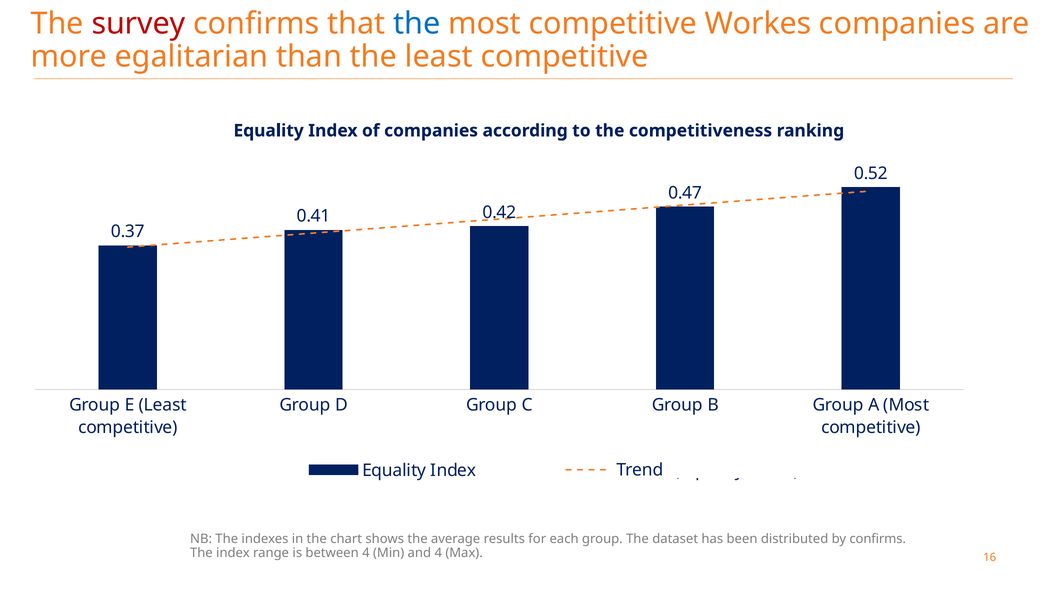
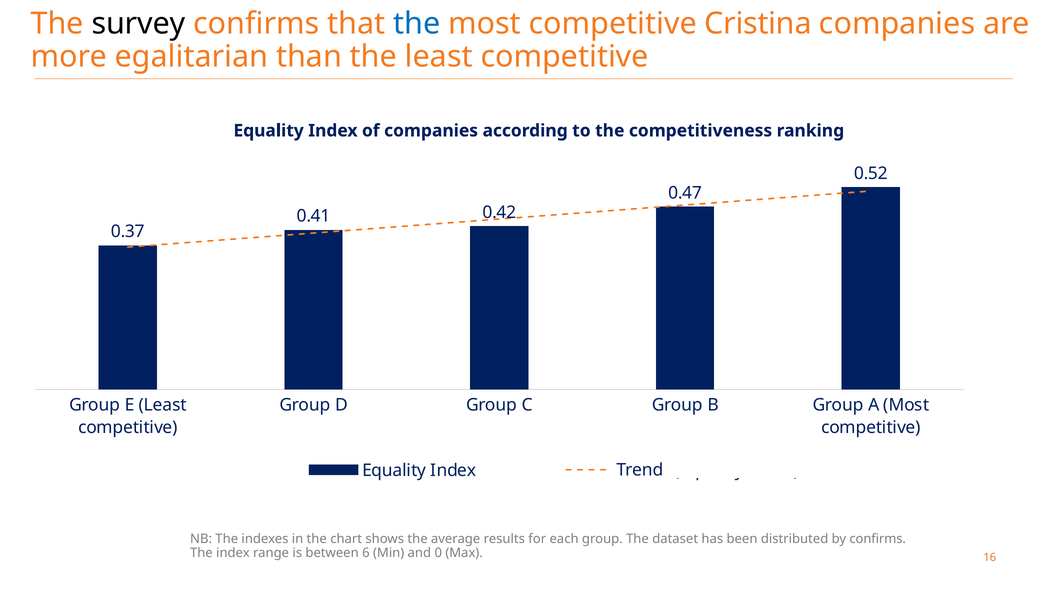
survey colour: red -> black (139, 24)
Workes: Workes -> Cristina (758, 24)
between 4: 4 -> 6 (366, 553)
and 4: 4 -> 0 (438, 553)
